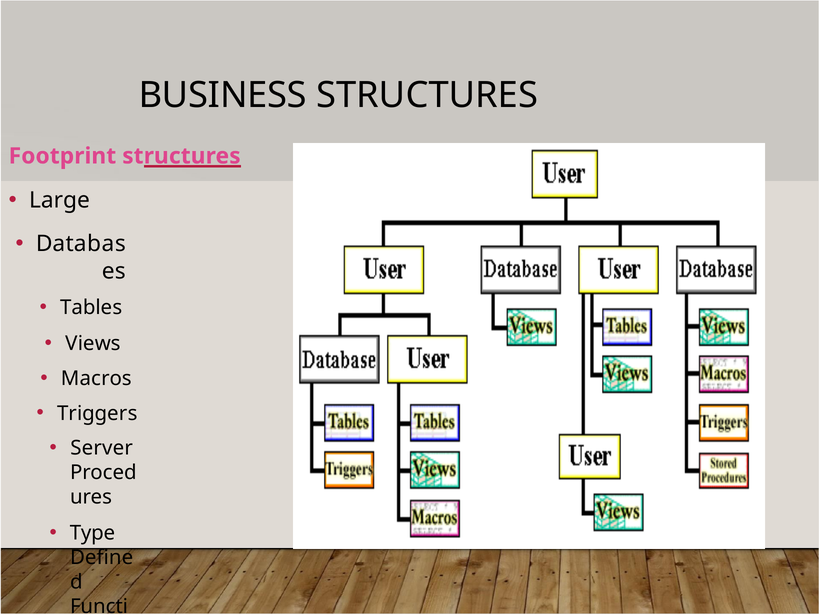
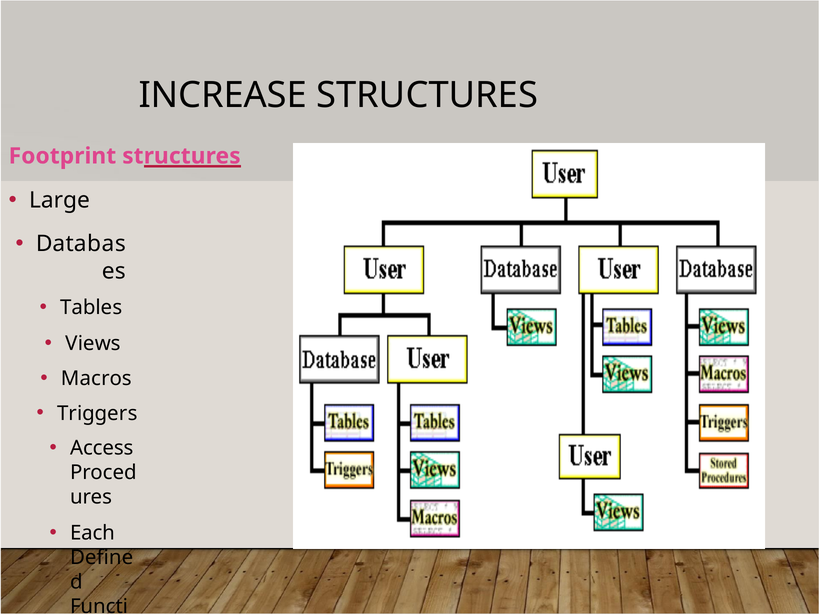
BUSINESS: BUSINESS -> INCREASE (223, 95)
Server: Server -> Access (102, 449)
Type: Type -> Each (92, 533)
